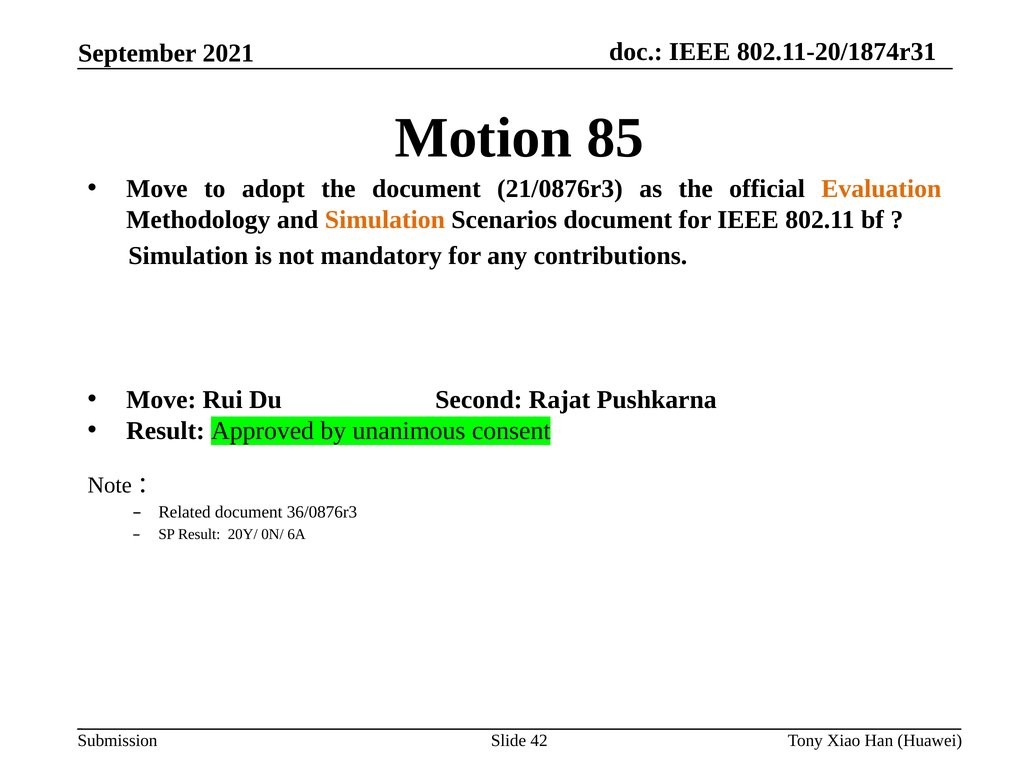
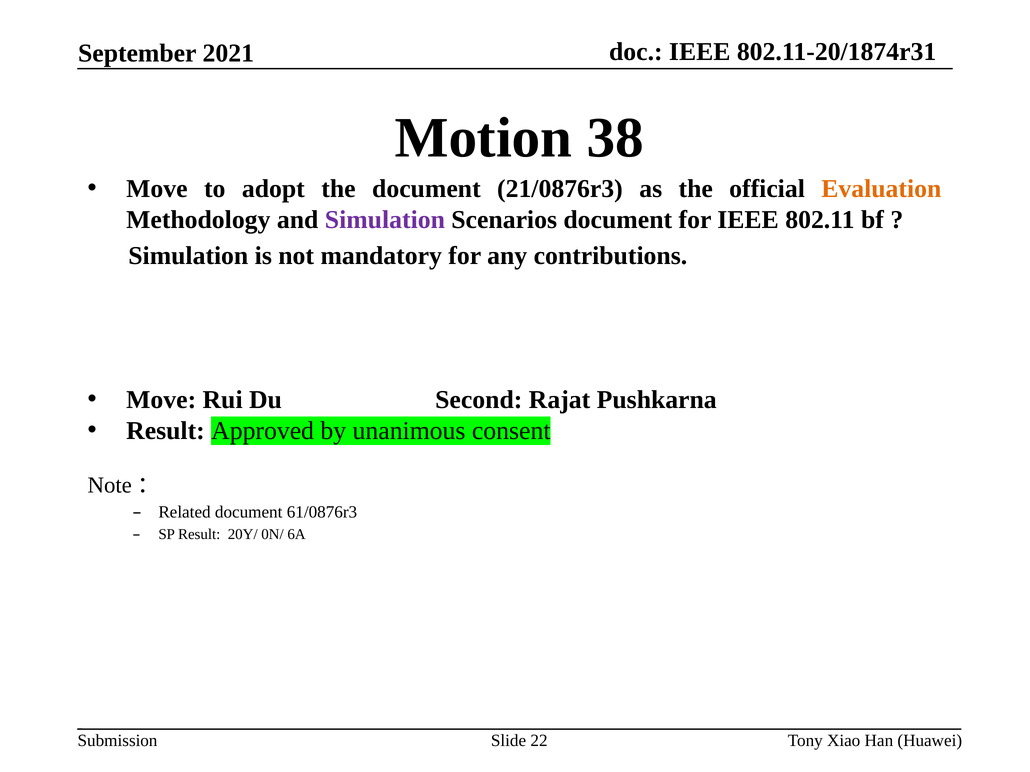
85: 85 -> 38 (615, 138)
Simulation colour: orange -> purple (385, 220)
36/0876r3: 36/0876r3 -> 61/0876r3 (322, 513)
42: 42 -> 22 (539, 741)
